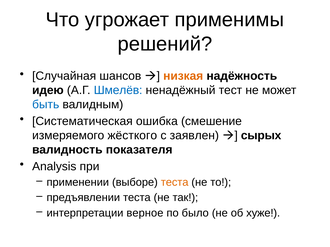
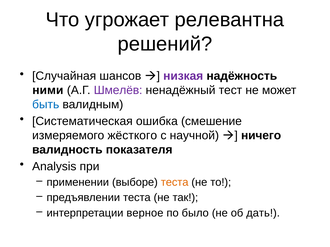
применимы: применимы -> релевантна (229, 20)
низкая colour: orange -> purple (183, 76)
идею: идею -> ними (48, 90)
Шмелёв colour: blue -> purple (118, 90)
заявлен: заявлен -> научной (194, 136)
сырых: сырых -> ничего (261, 136)
хуже: хуже -> дать (263, 213)
